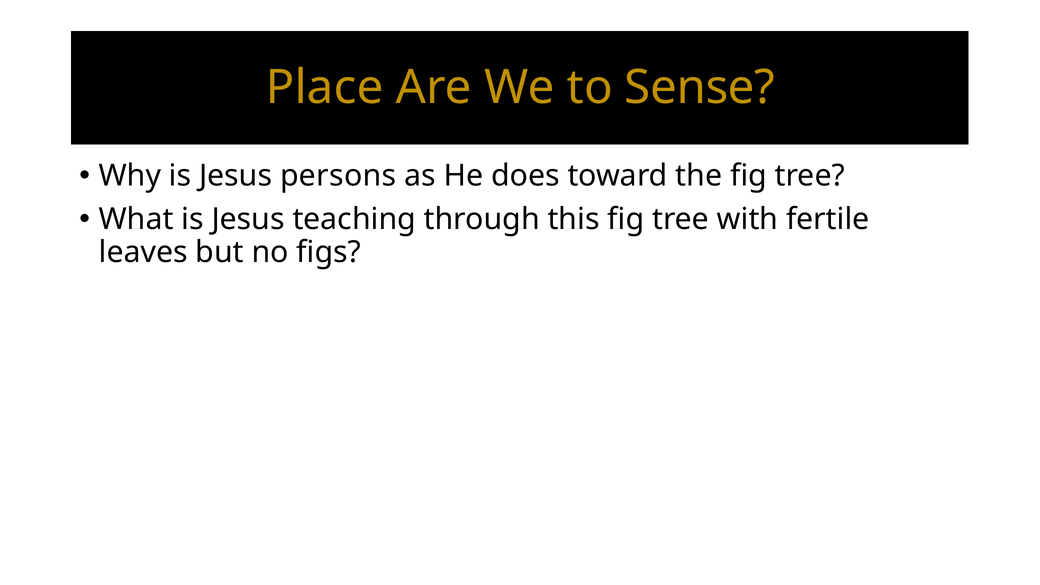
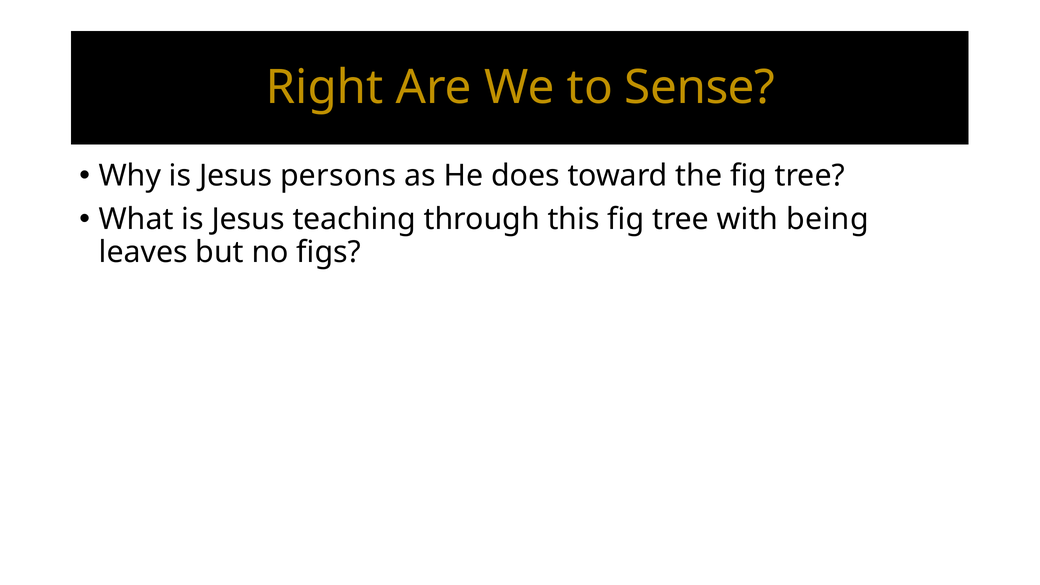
Place: Place -> Right (325, 87)
fertile: fertile -> being (828, 219)
